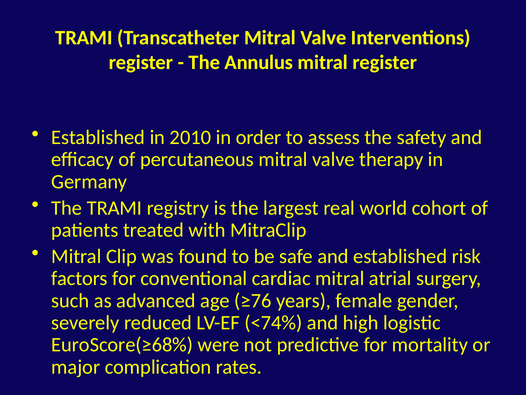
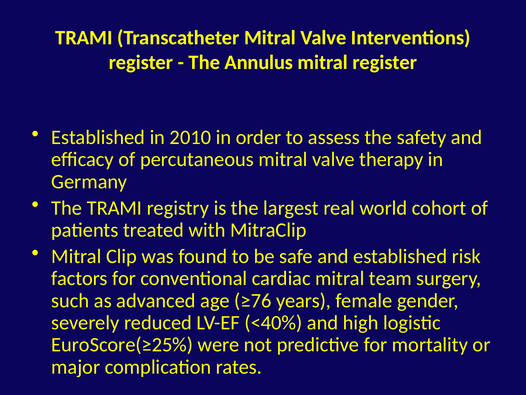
atrial: atrial -> team (390, 278)
<74%: <74% -> <40% (273, 322)
EuroScore(≥68%: EuroScore(≥68% -> EuroScore(≥25% (122, 344)
